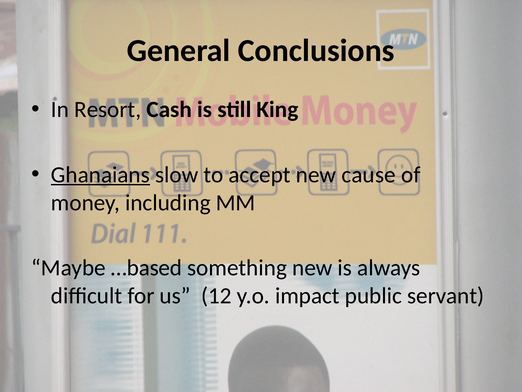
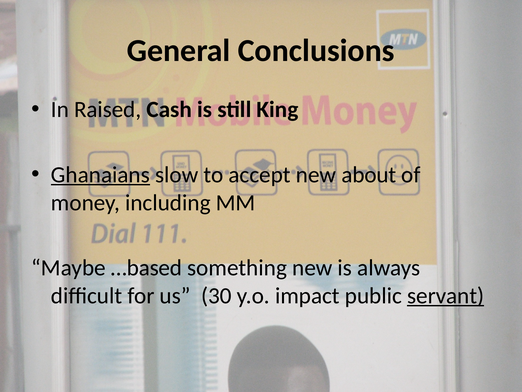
Resort: Resort -> Raised (108, 110)
cause: cause -> about (369, 175)
12: 12 -> 30 (216, 295)
servant underline: none -> present (446, 295)
